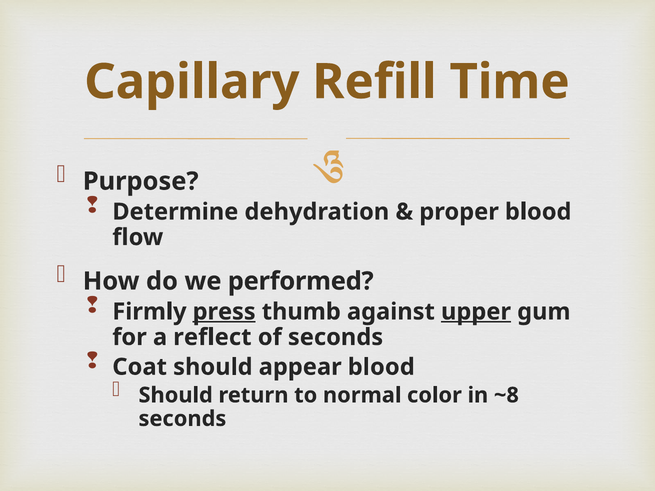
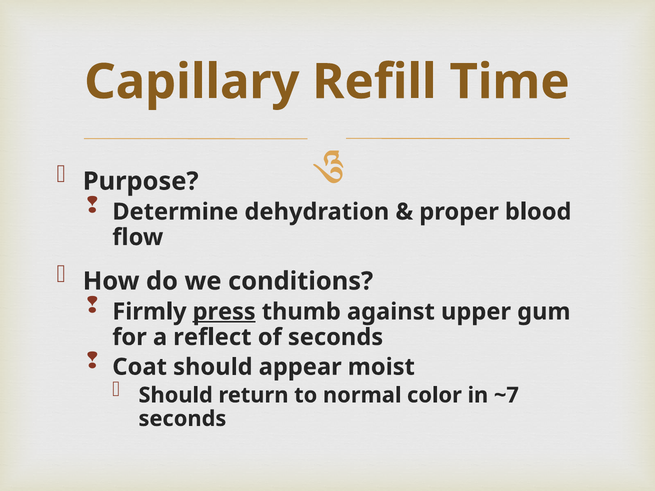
performed: performed -> conditions (301, 281)
upper underline: present -> none (476, 312)
appear blood: blood -> moist (381, 367)
~8: ~8 -> ~7 (506, 395)
